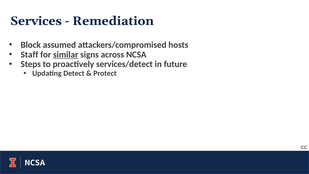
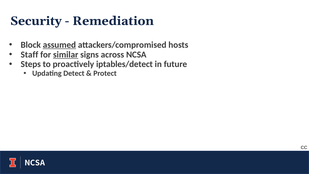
Services: Services -> Security (36, 21)
assumed underline: none -> present (59, 45)
services/detect: services/detect -> iptables/detect (124, 64)
